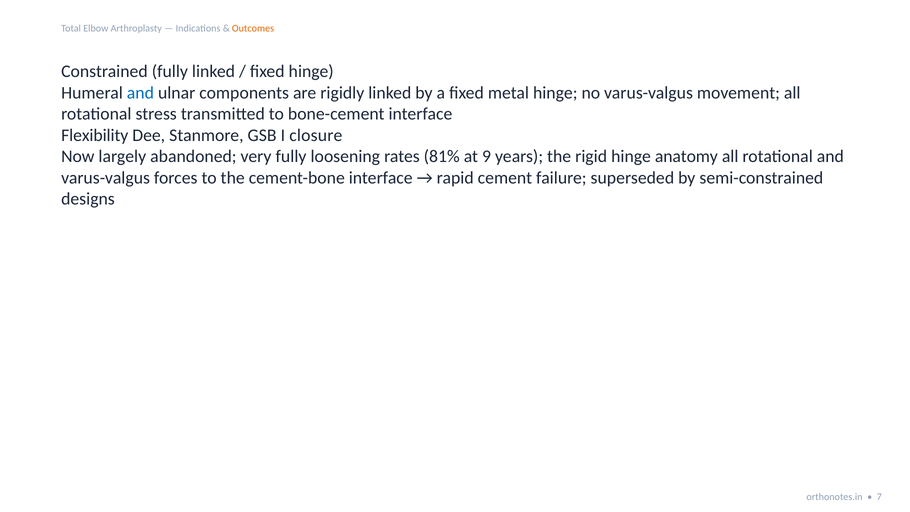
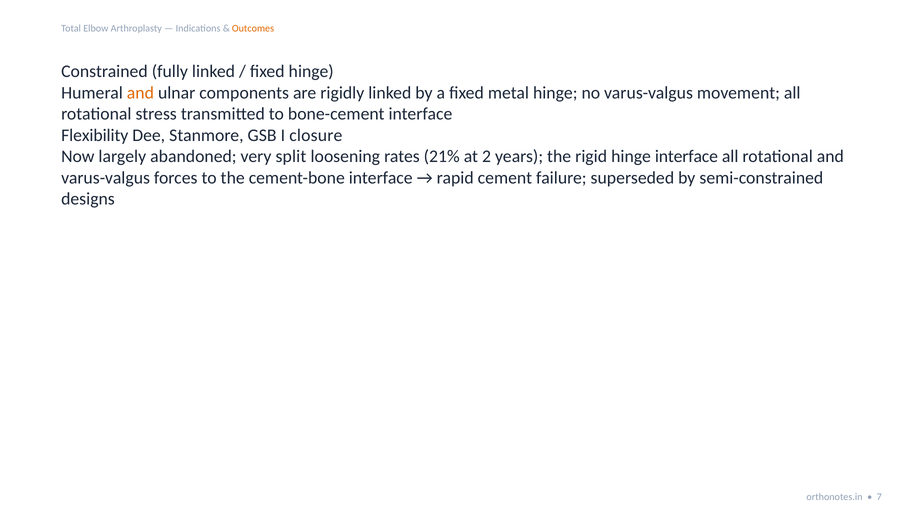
and colour: blue -> orange (140, 93)
very fully: fully -> split (291, 156)
81%: 81% -> 21% (442, 156)
9: 9 -> 2 (487, 156)
hinge anatomy: anatomy -> interface (686, 156)
